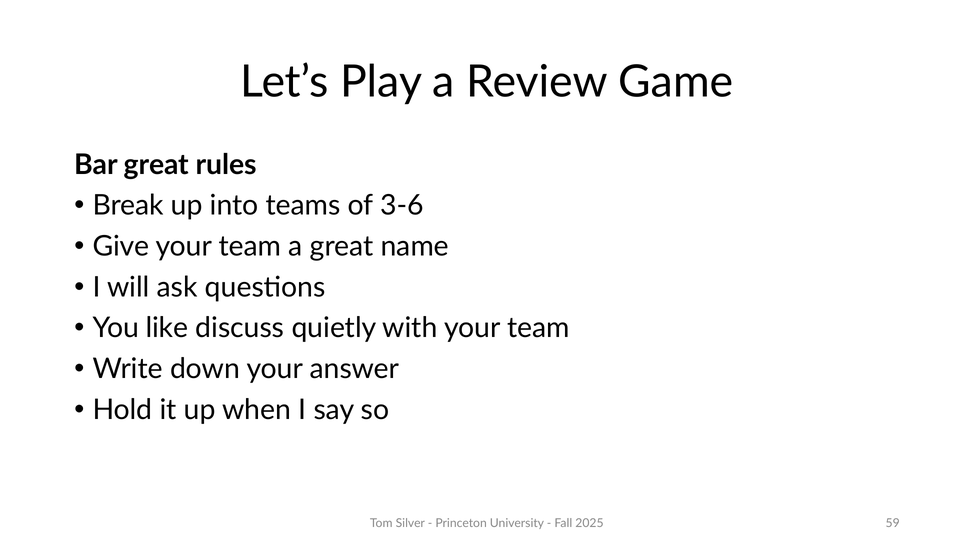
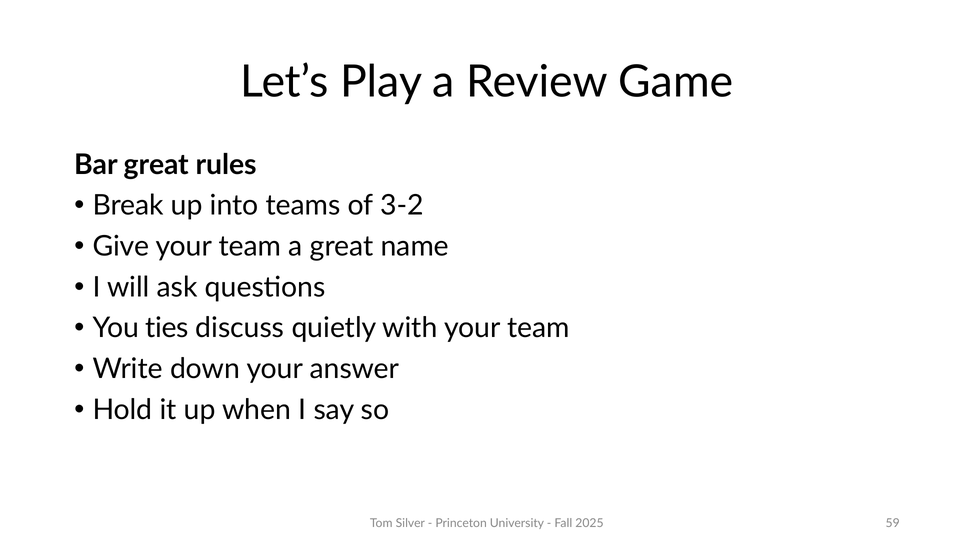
3-6: 3-6 -> 3-2 (402, 206)
like: like -> ties (167, 328)
